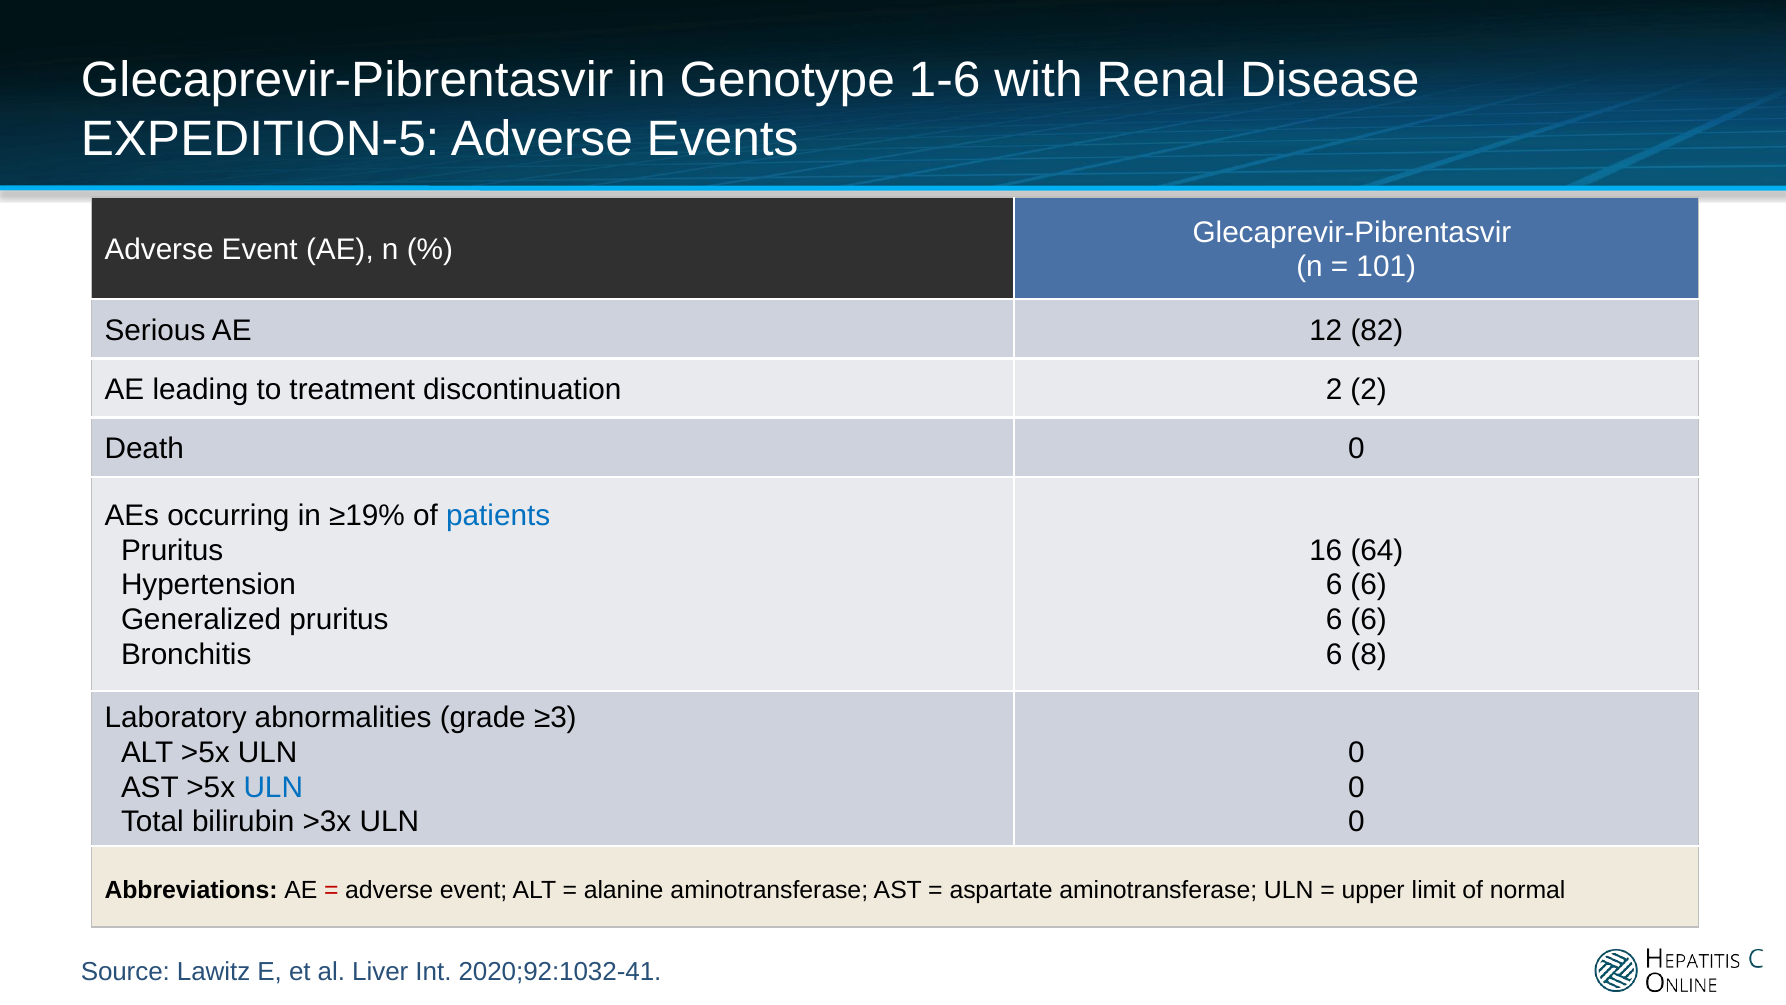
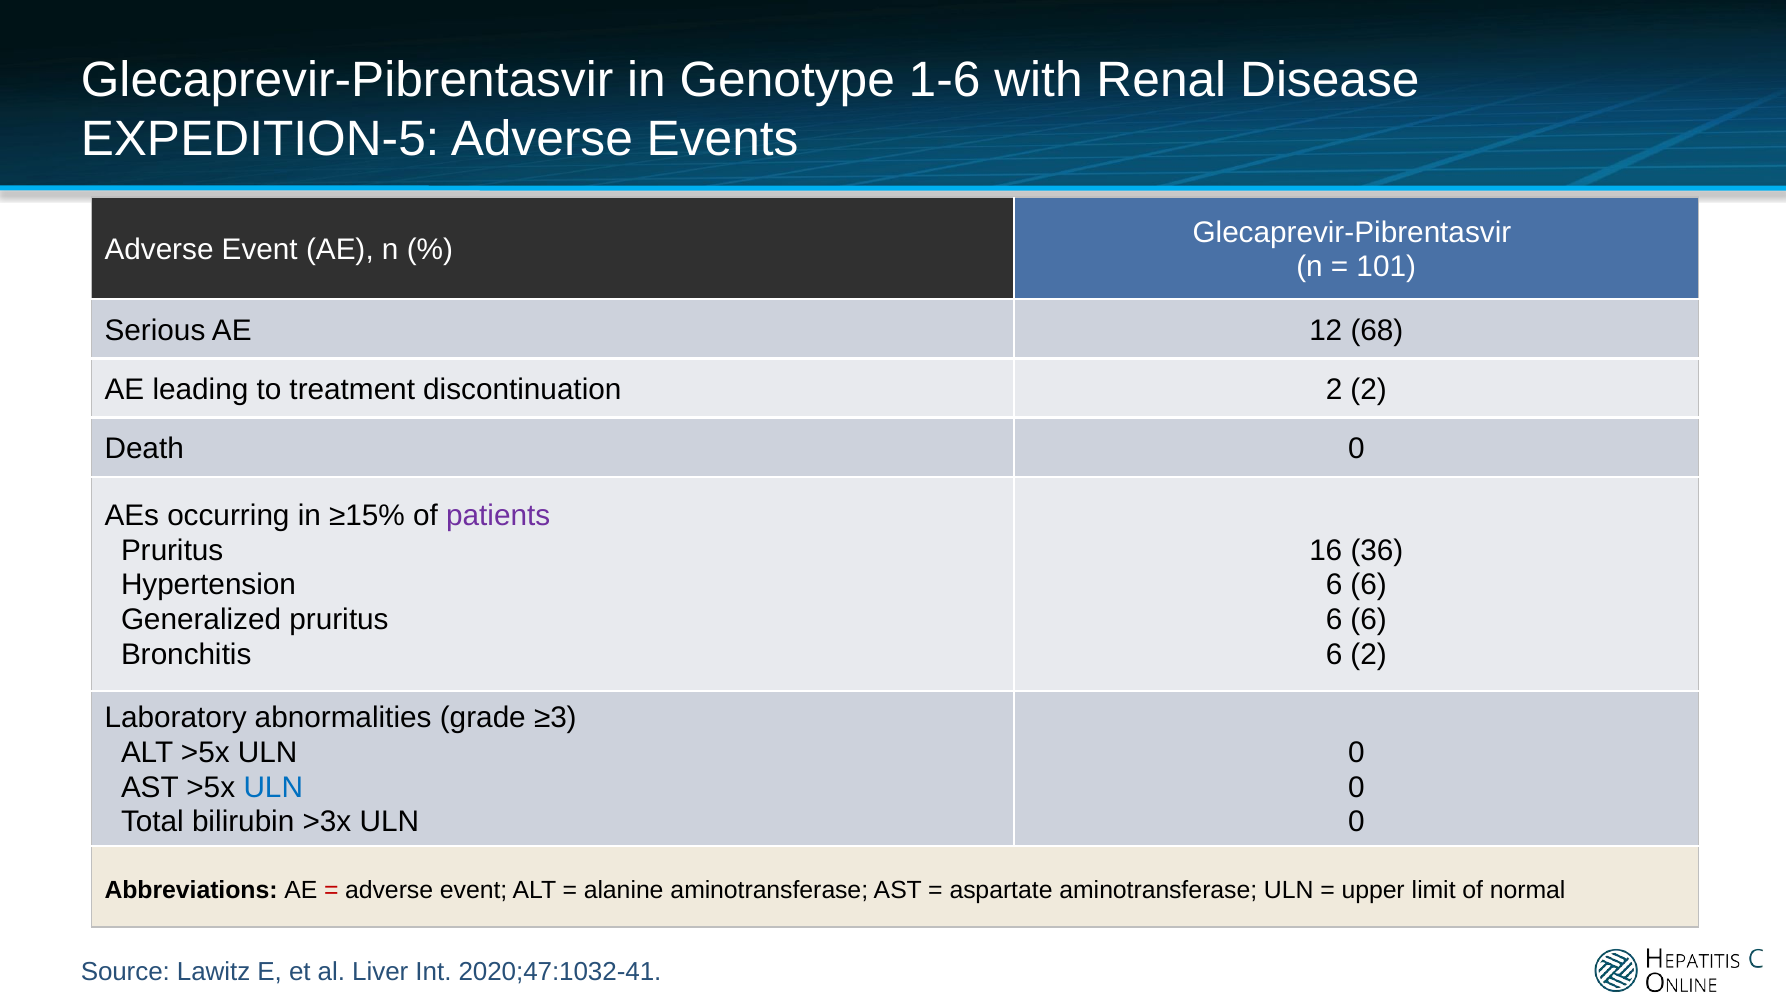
82: 82 -> 68 (1377, 330)
≥19%: ≥19% -> ≥15% (367, 516)
patients colour: blue -> purple (498, 516)
64: 64 -> 36 (1377, 550)
6 8: 8 -> 2 (1369, 654)
2020;92:1032-41: 2020;92:1032-41 -> 2020;47:1032-41 (560, 972)
